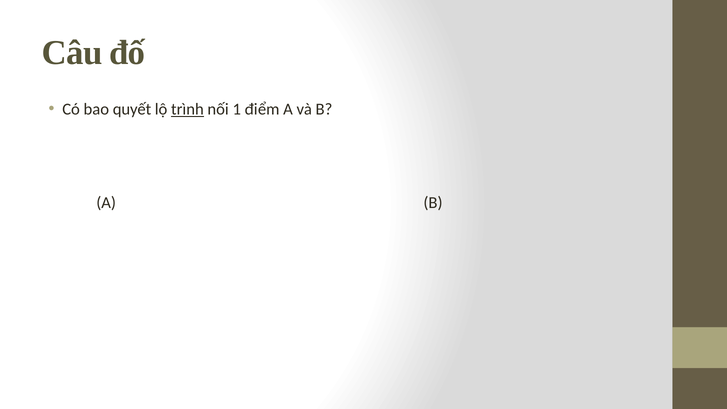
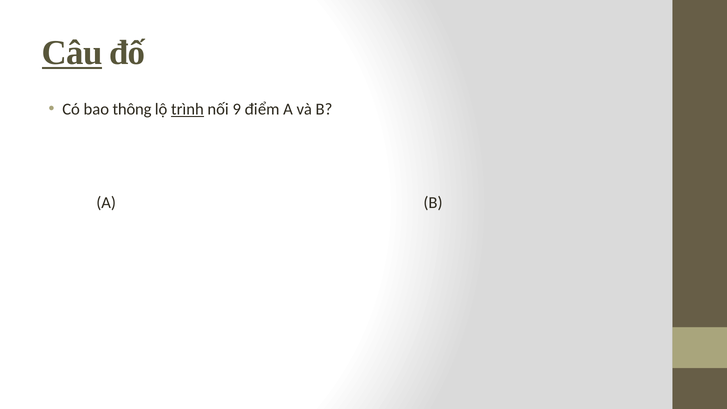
Câu underline: none -> present (72, 53)
quyết: quyết -> thông (132, 109)
1: 1 -> 9 (237, 109)
